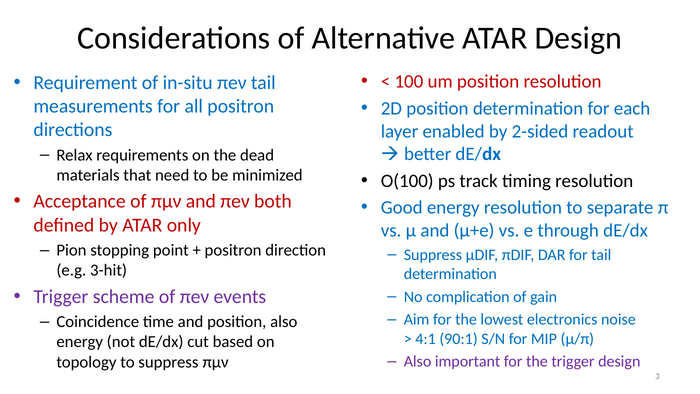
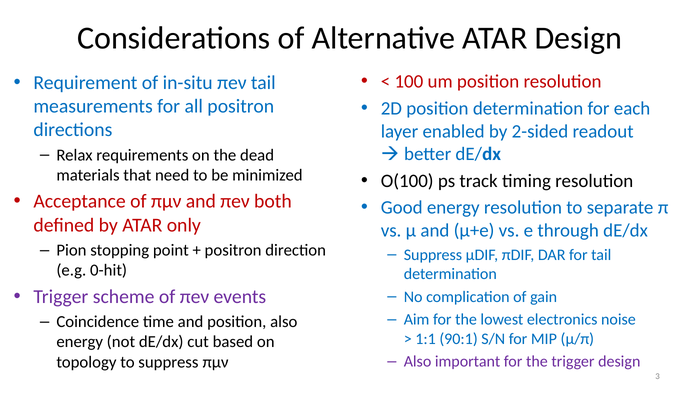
3-hit: 3-hit -> 0-hit (109, 270)
4:1: 4:1 -> 1:1 (426, 339)
